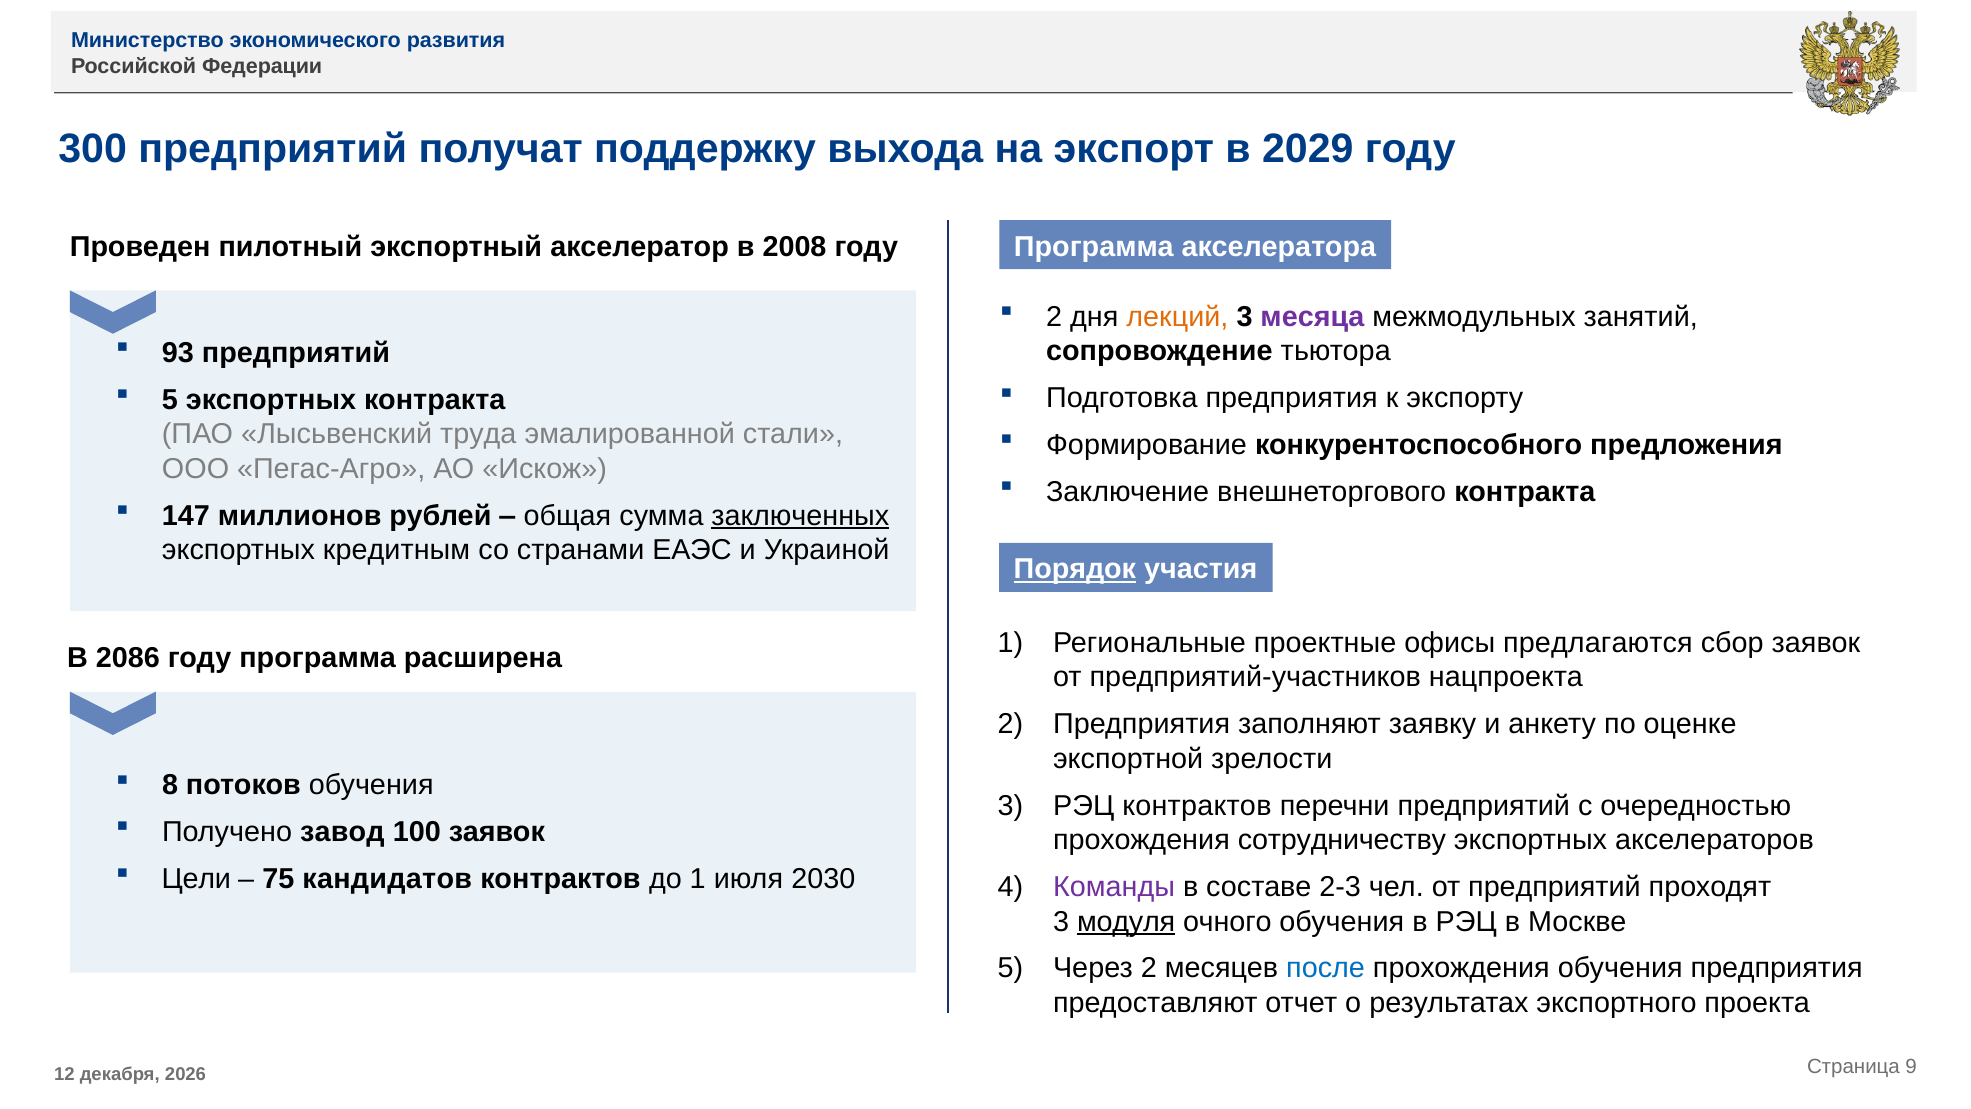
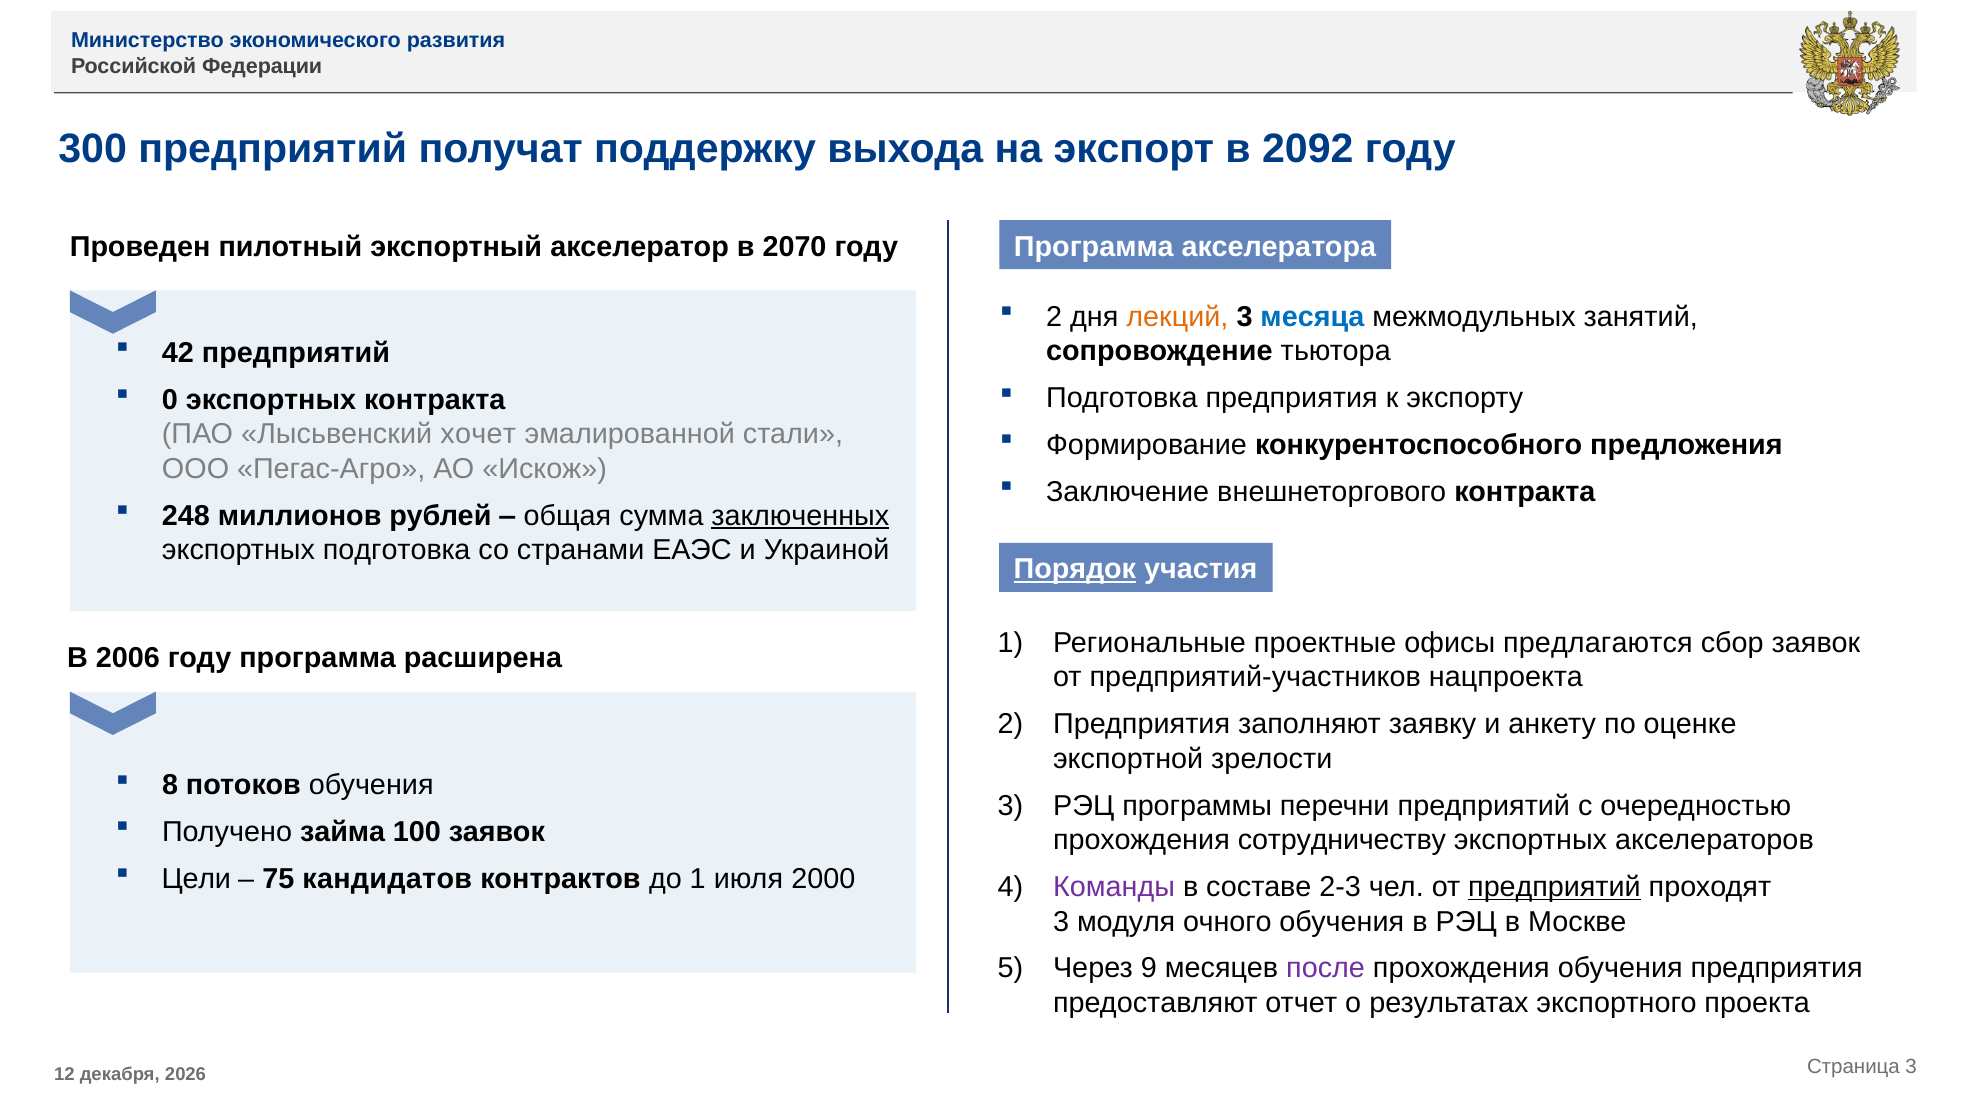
2029: 2029 -> 2092 (1308, 149)
2008: 2008 -> 2070 (795, 247)
месяца colour: purple -> blue (1312, 317)
93: 93 -> 42 (178, 353)
5: 5 -> 0 (170, 400)
труда: труда -> хочет (478, 434)
147: 147 -> 248 (186, 515)
экспортных кредитным: кредитным -> подготовка (397, 550)
2086: 2086 -> 2006 (128, 658)
РЭЦ контрактов: контрактов -> программы (1197, 805)
завод: завод -> займа (343, 832)
2030: 2030 -> 2000 (823, 879)
предприятий underline: none -> present (1554, 887)
модуля underline: present -> none (1126, 921)
Через 2: 2 -> 9 (1149, 968)
после colour: blue -> purple (1326, 968)
Страница 9: 9 -> 3 (1911, 1067)
